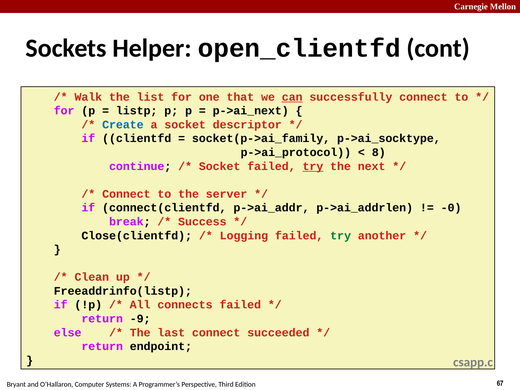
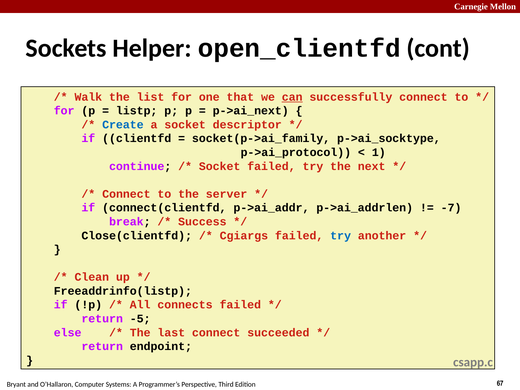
8: 8 -> 1 (379, 152)
try underline: present -> none (313, 166)
-0: -0 -> -7 (451, 208)
Logging: Logging -> Cgiargs (244, 236)
try colour: green -> blue (341, 236)
-9: -9 -> -5 (140, 319)
